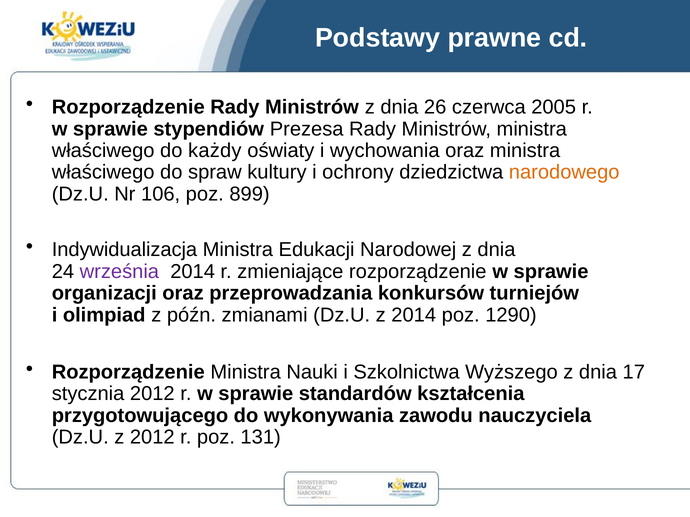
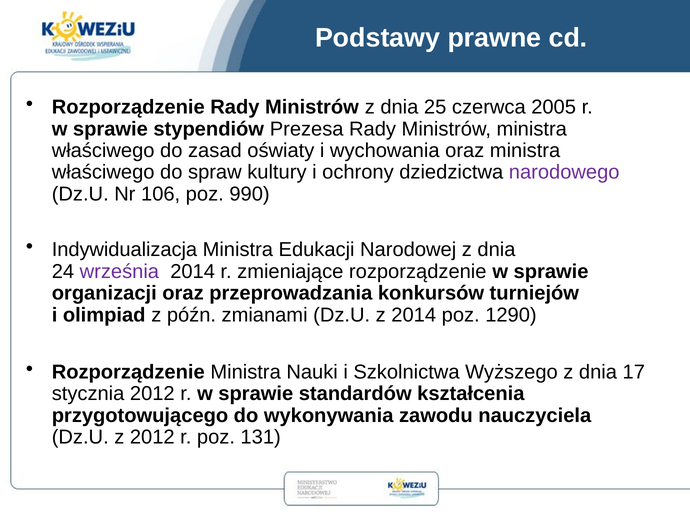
26: 26 -> 25 (435, 107)
każdy: każdy -> zasad (215, 151)
narodowego colour: orange -> purple (564, 173)
899: 899 -> 990 (250, 194)
